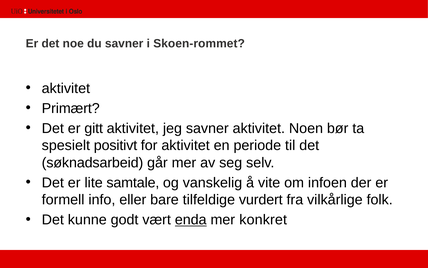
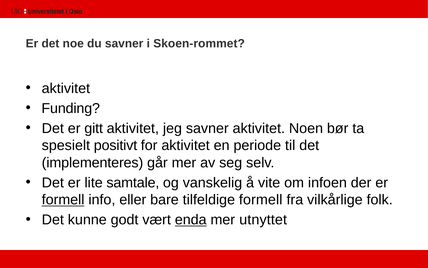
Primært: Primært -> Funding (71, 108)
søknadsarbeid: søknadsarbeid -> implementeres (93, 162)
formell underline: none -> present (63, 199)
tilfeldige vurdert: vurdert -> formell (261, 199)
konkret: konkret -> utnyttet (263, 219)
